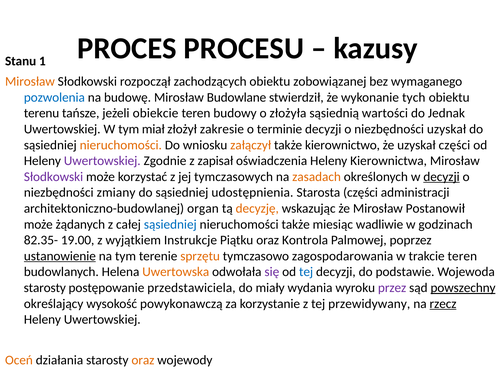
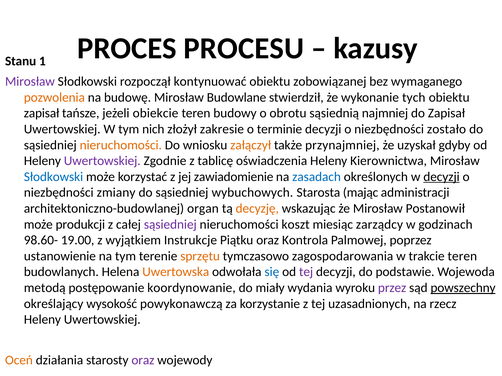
Mirosław colour: orange -> purple (30, 82)
zachodzących: zachodzących -> kontynuować (210, 82)
pozwolenia colour: blue -> orange (54, 98)
terenu: terenu -> zapisał (42, 113)
złożyła: złożyła -> obrotu (288, 113)
wartości: wartości -> najmniej (385, 113)
do Jednak: Jednak -> Zapisał (446, 113)
miał: miał -> nich (153, 129)
niezbędności uzyskał: uzyskał -> zostało (447, 129)
kierownictwo: kierownictwo -> przynajmniej (342, 145)
uzyskał części: części -> gdyby (455, 145)
zapisał: zapisał -> tablicę (215, 161)
Słodkowski colour: purple -> blue (53, 177)
tymczasowych: tymczasowych -> zawiadomienie (234, 177)
zasadach colour: orange -> blue (317, 177)
udostępnienia: udostępnienia -> wybuchowych (252, 193)
Starosta części: części -> mając (361, 193)
żądanych: żądanych -> produkcji (80, 225)
sąsiedniej colour: blue -> purple (170, 225)
nieruchomości także: także -> koszt (296, 225)
wadliwie: wadliwie -> zarządcy (379, 225)
82.35-: 82.35- -> 98.60- (41, 241)
ustanowienie underline: present -> none (60, 256)
się colour: purple -> blue (272, 272)
tej colour: blue -> purple (306, 272)
starosty: starosty -> metodą (45, 288)
przedstawiciela: przedstawiciela -> koordynowanie (191, 288)
przewidywany: przewidywany -> uzasadnionych (369, 304)
rzecz underline: present -> none (443, 304)
oraz colour: orange -> purple (143, 361)
